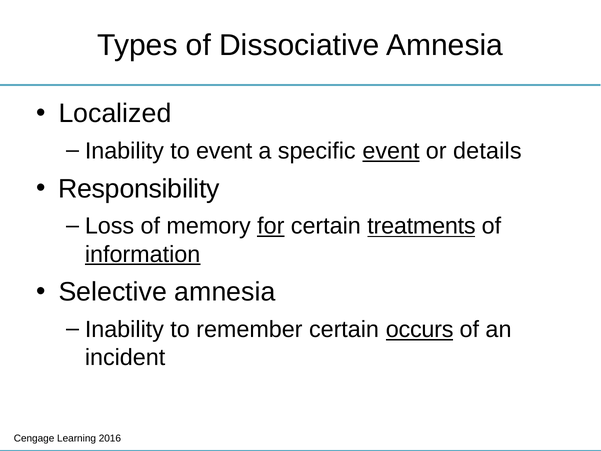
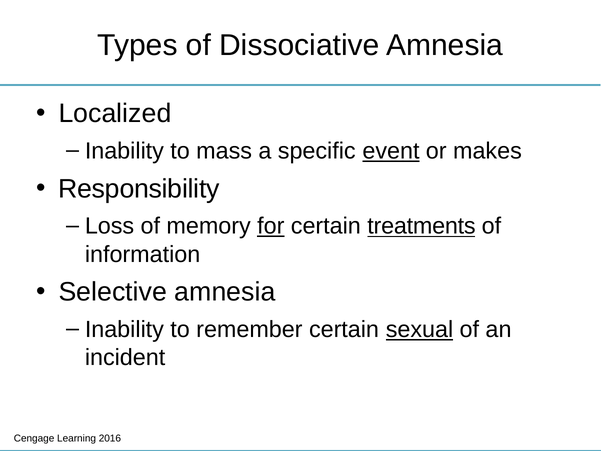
to event: event -> mass (224, 151)
details: details -> makes (487, 151)
information underline: present -> none (143, 254)
occurs: occurs -> sexual (420, 329)
